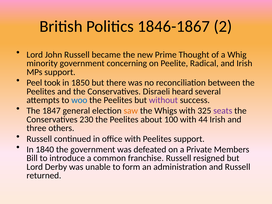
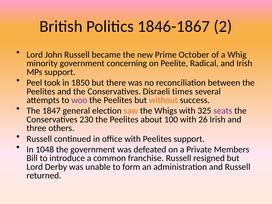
Thought: Thought -> October (194, 55)
heard: heard -> times (182, 91)
woo colour: blue -> purple (79, 100)
without colour: purple -> orange (163, 100)
44: 44 -> 26 (203, 119)
1840: 1840 -> 1048 (45, 149)
